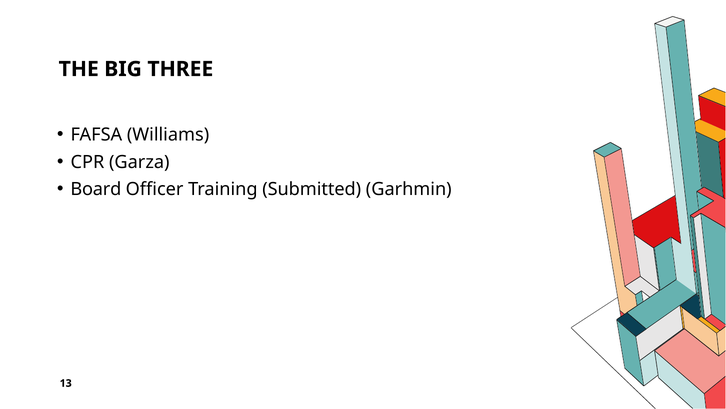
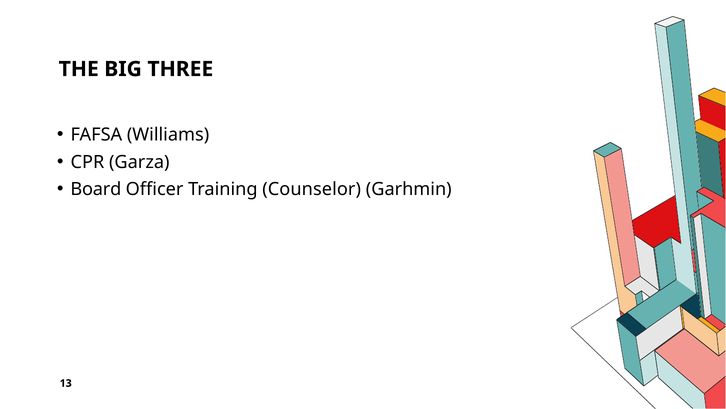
Submitted: Submitted -> Counselor (312, 189)
